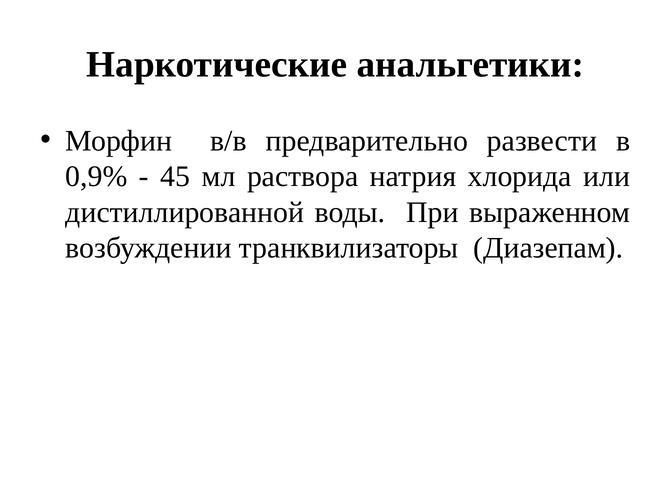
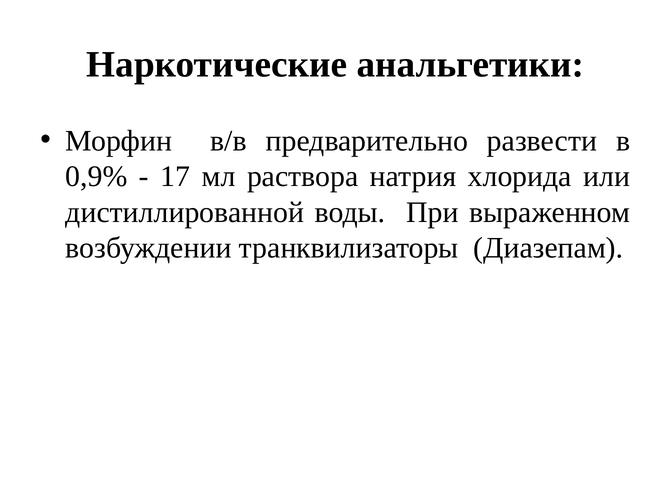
45: 45 -> 17 (175, 177)
